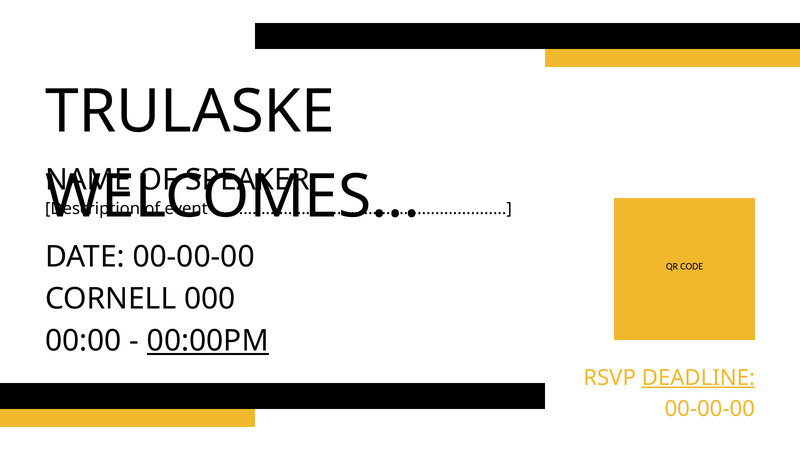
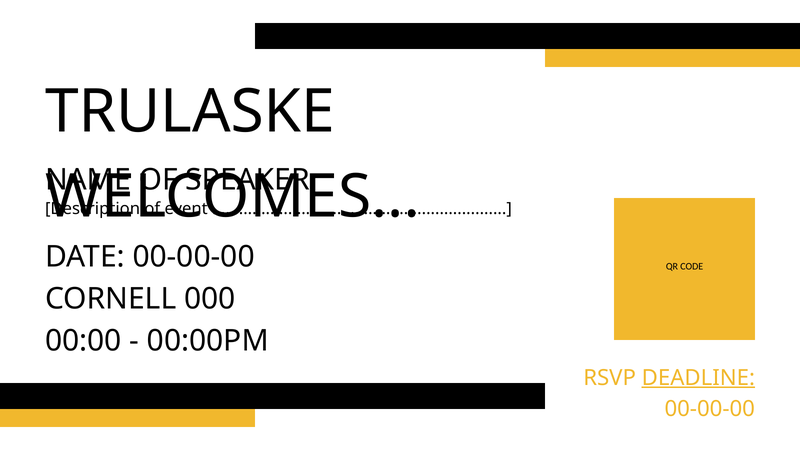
00:00PM underline: present -> none (208, 341)
